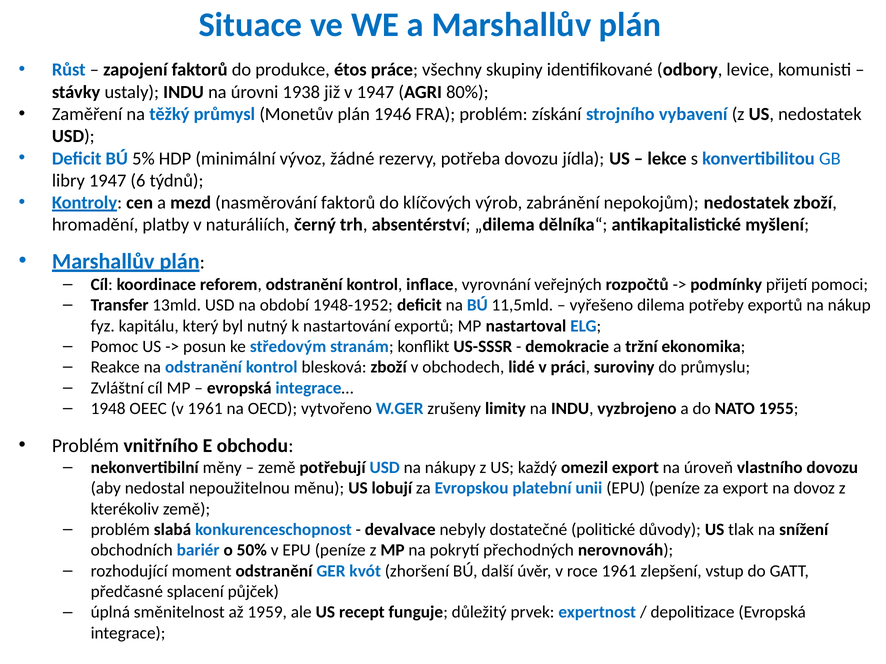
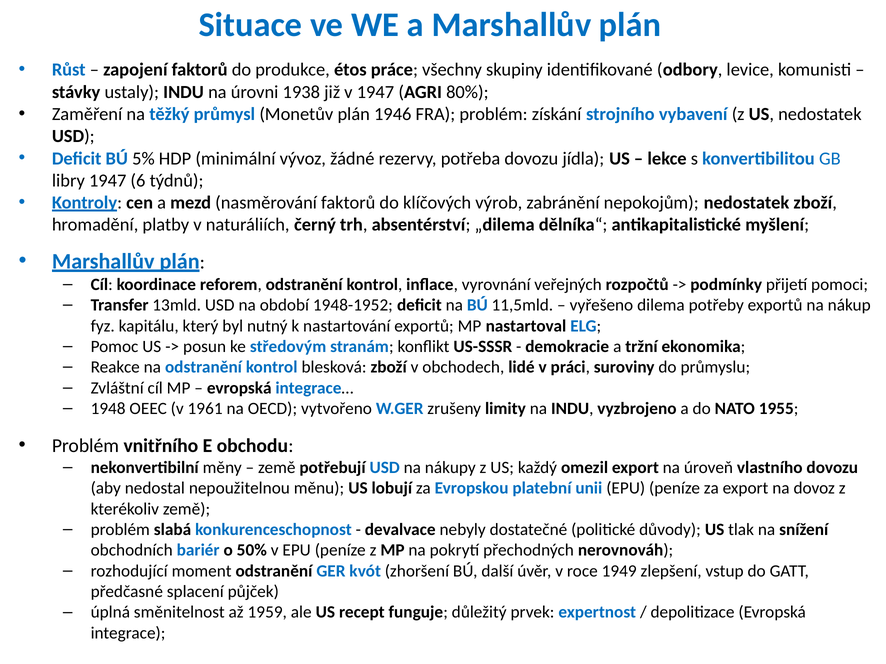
roce 1961: 1961 -> 1949 (619, 571)
